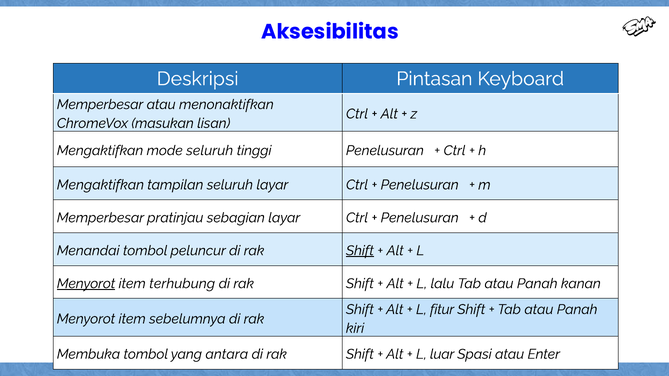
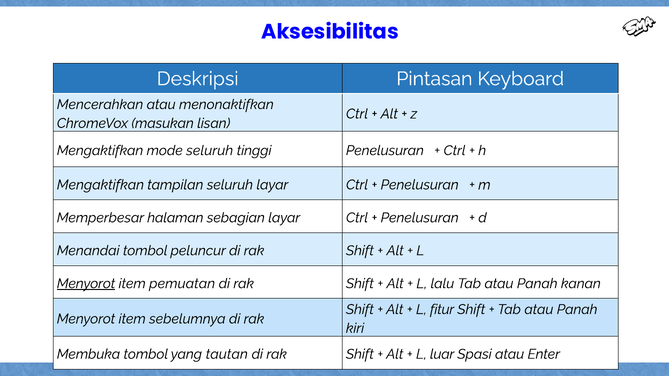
Memperbesar: Memperbesar -> Mencerahkan (100, 105)
pratinjau: pratinjau -> halaman (175, 218)
Shift underline: present -> none (360, 251)
terhubung: terhubung -> pemuatan (182, 284)
antara: antara -> tautan (227, 354)
